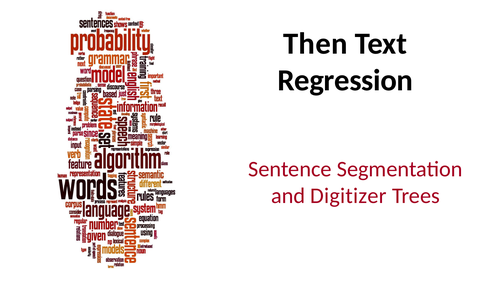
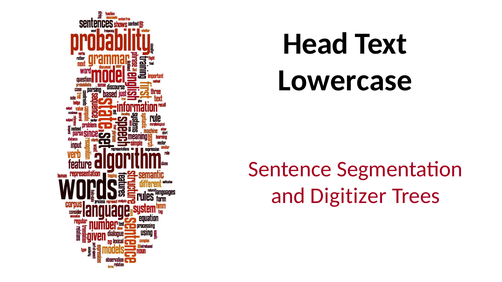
Then: Then -> Head (316, 44)
Regression: Regression -> Lowercase (345, 81)
